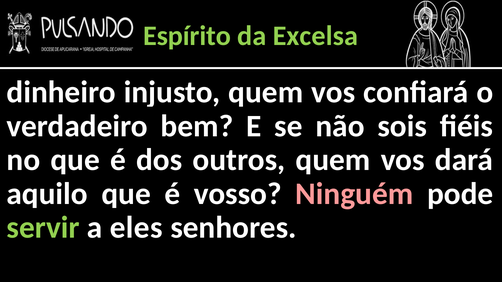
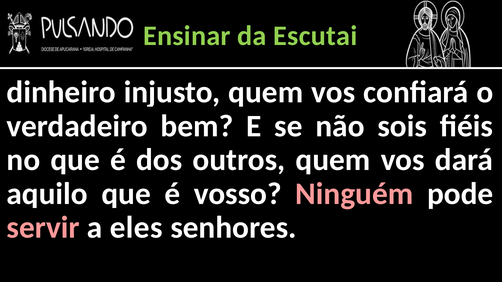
Espírito: Espírito -> Ensinar (187, 36)
Excelsa: Excelsa -> Escutai (315, 36)
servir colour: light green -> pink (43, 228)
